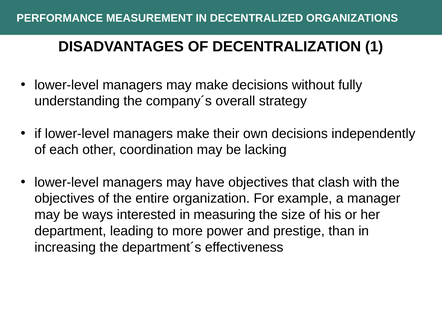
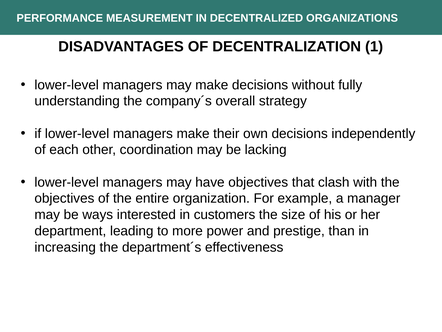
measuring: measuring -> customers (225, 214)
